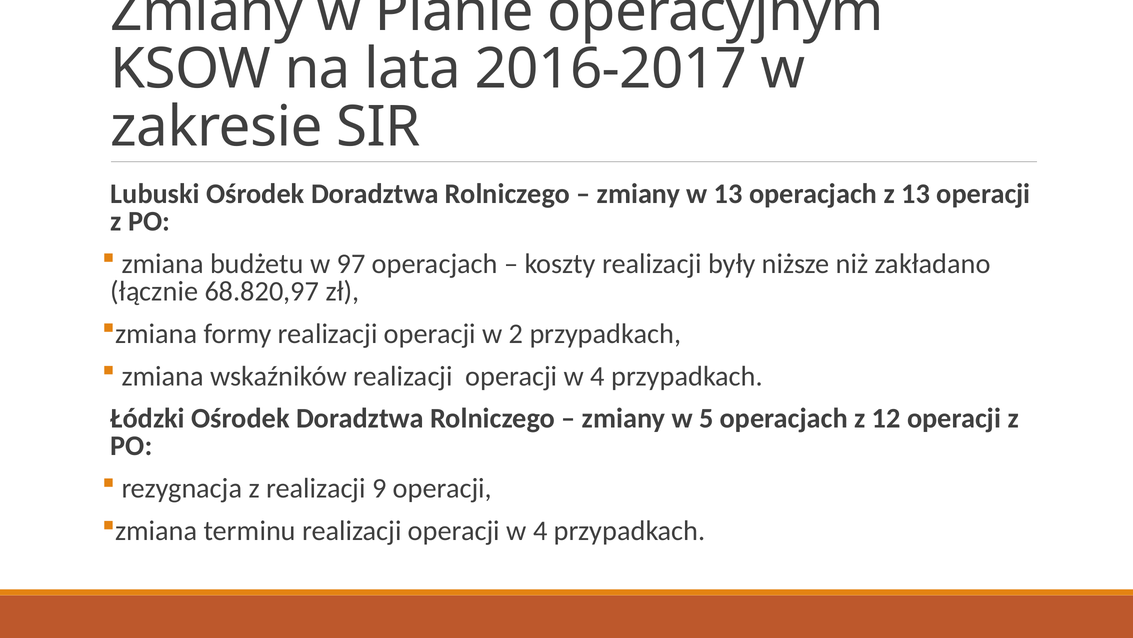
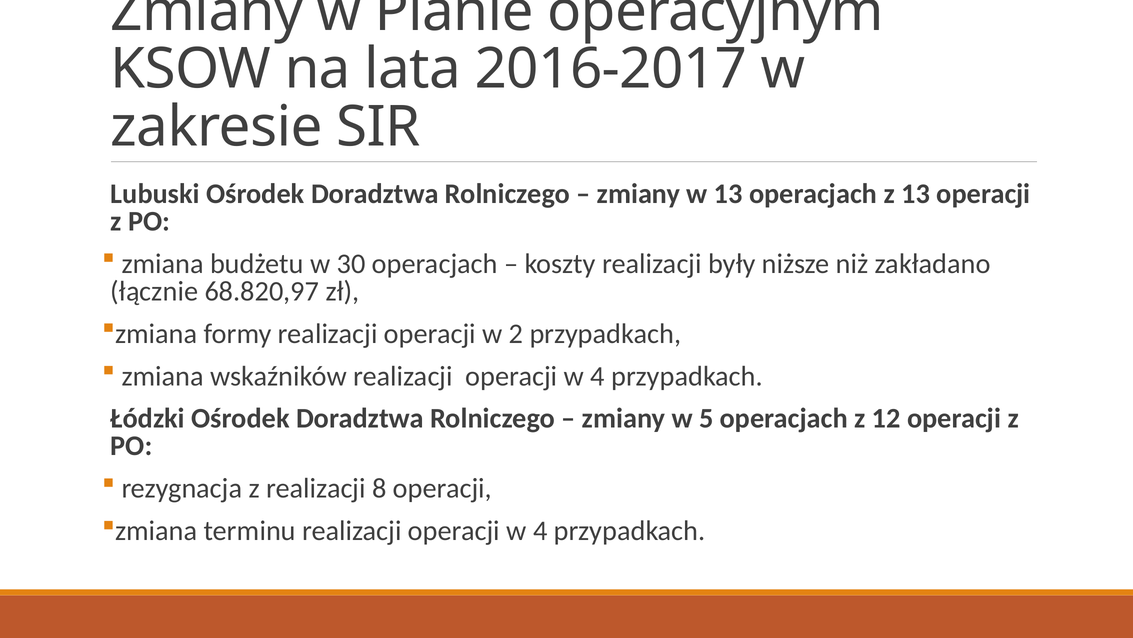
97: 97 -> 30 (351, 264)
9: 9 -> 8 (379, 488)
